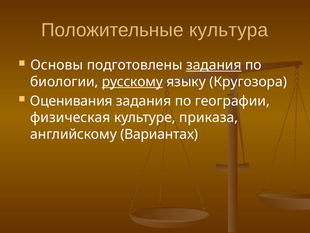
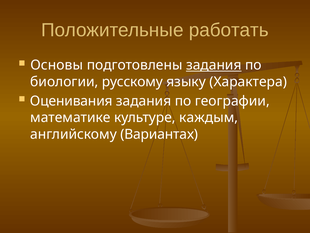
культура: культура -> работать (229, 30)
русскому underline: present -> none (132, 82)
Кругозора: Кругозора -> Характера (248, 82)
физическая: физическая -> математике (70, 117)
приказа: приказа -> каждым (209, 117)
